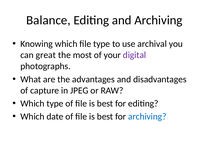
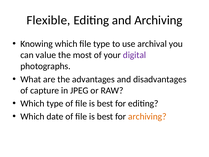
Balance: Balance -> Flexible (48, 20)
great: great -> value (46, 55)
archiving colour: blue -> orange (147, 116)
